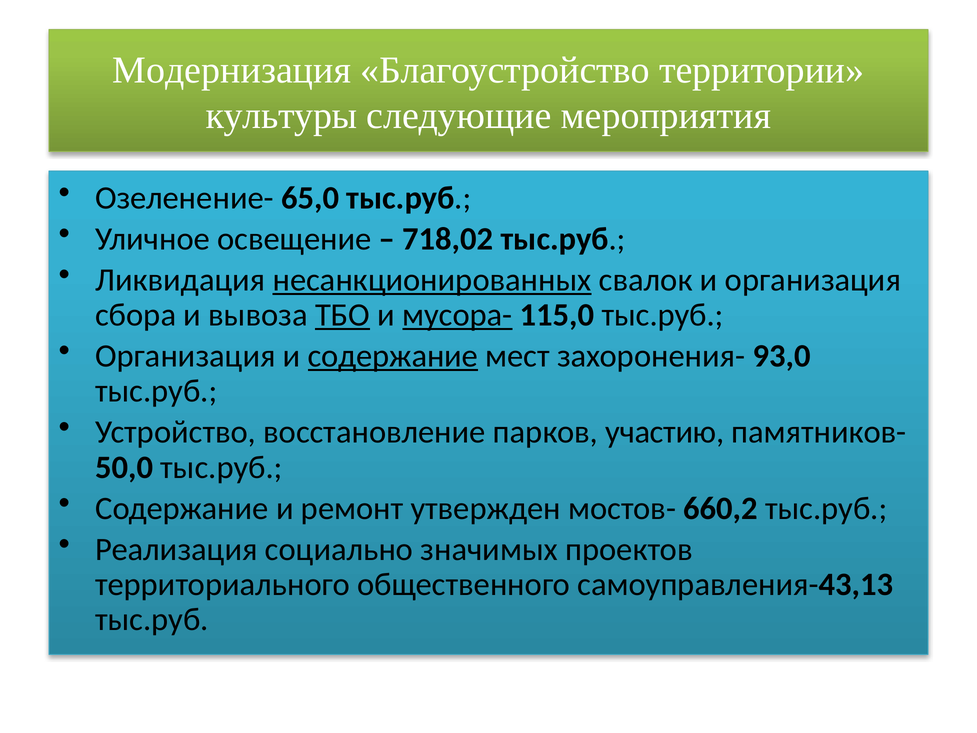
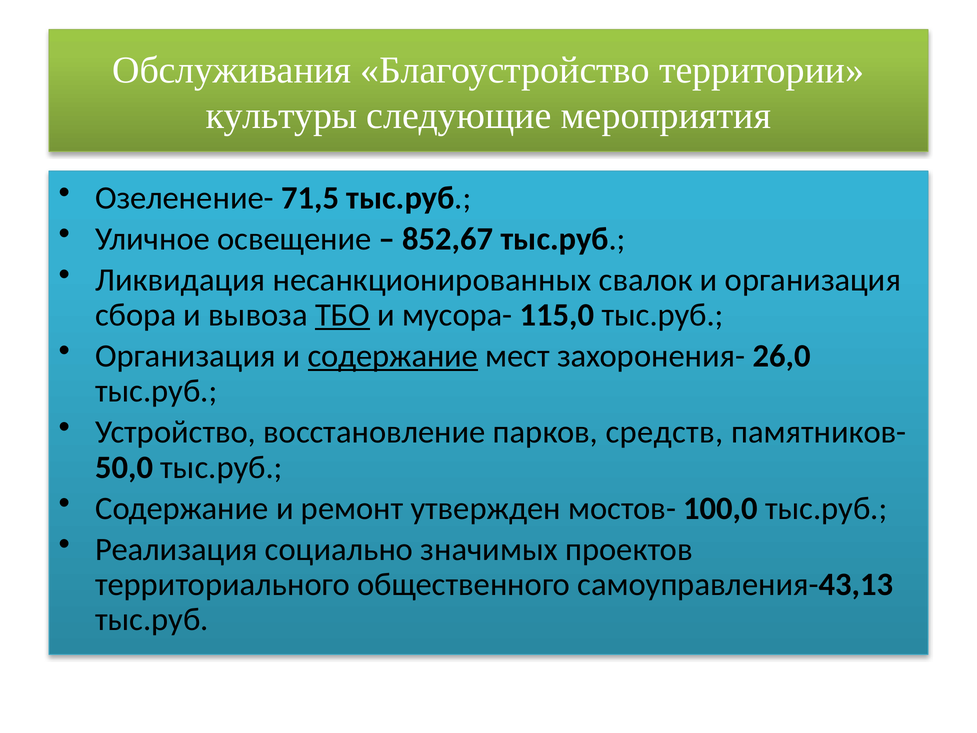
Модернизация: Модернизация -> Обслуживания (232, 70)
65,0: 65,0 -> 71,5 (310, 198)
718,02: 718,02 -> 852,67 (448, 239)
несанкционированных underline: present -> none (432, 280)
мусора- underline: present -> none (457, 315)
93,0: 93,0 -> 26,0 (782, 356)
участию: участию -> средств (664, 432)
660,2: 660,2 -> 100,0 (721, 508)
